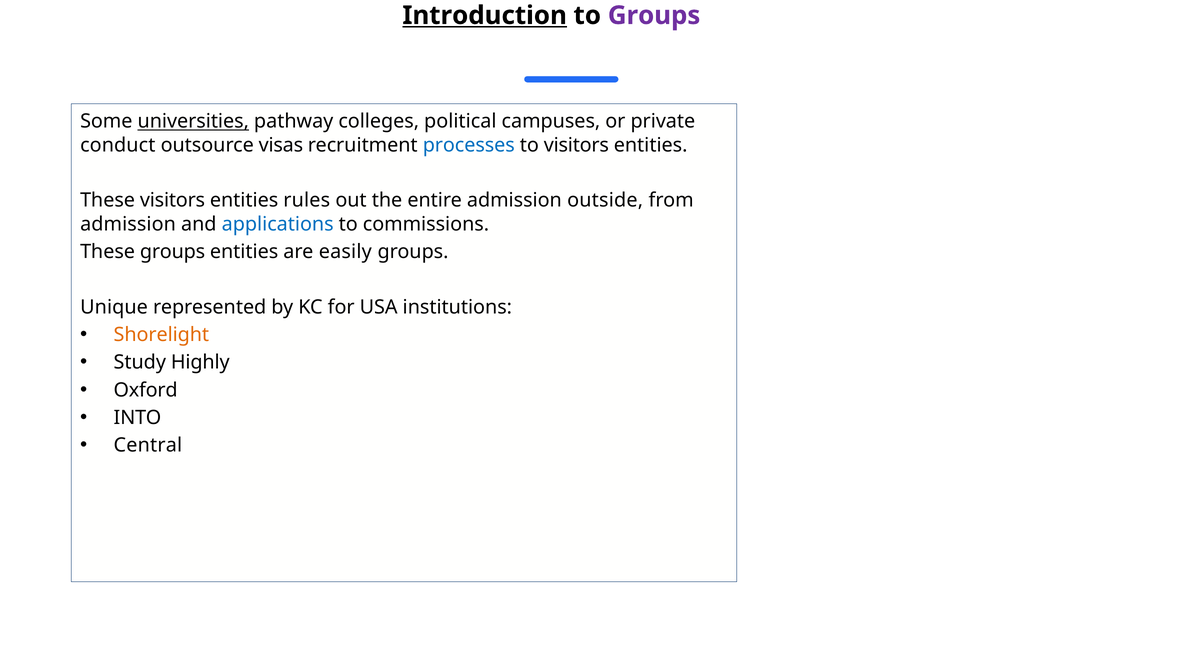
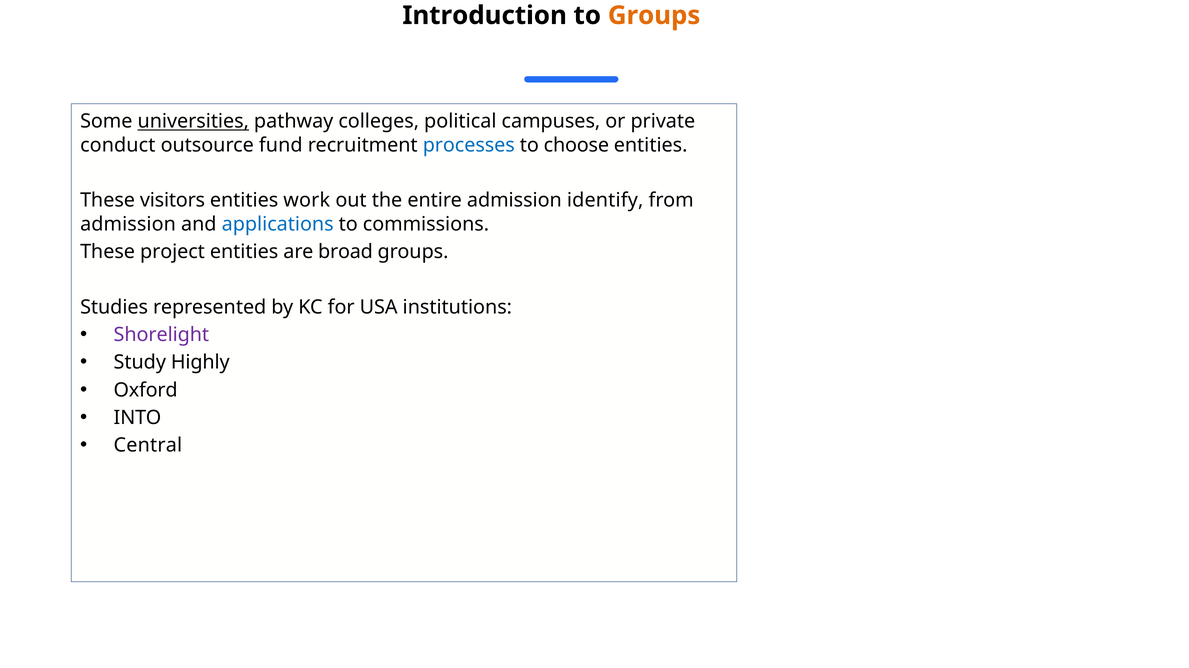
Introduction underline: present -> none (485, 15)
Groups colour: purple -> orange (654, 15)
visas: visas -> fund (281, 145)
to visitors: visitors -> choose (576, 145)
rules: rules -> work (307, 201)
outside: outside -> identify (605, 201)
These groups: groups -> project (172, 252)
easily: easily -> broad (345, 252)
Unique: Unique -> Studies (114, 307)
Shorelight colour: orange -> purple (161, 335)
